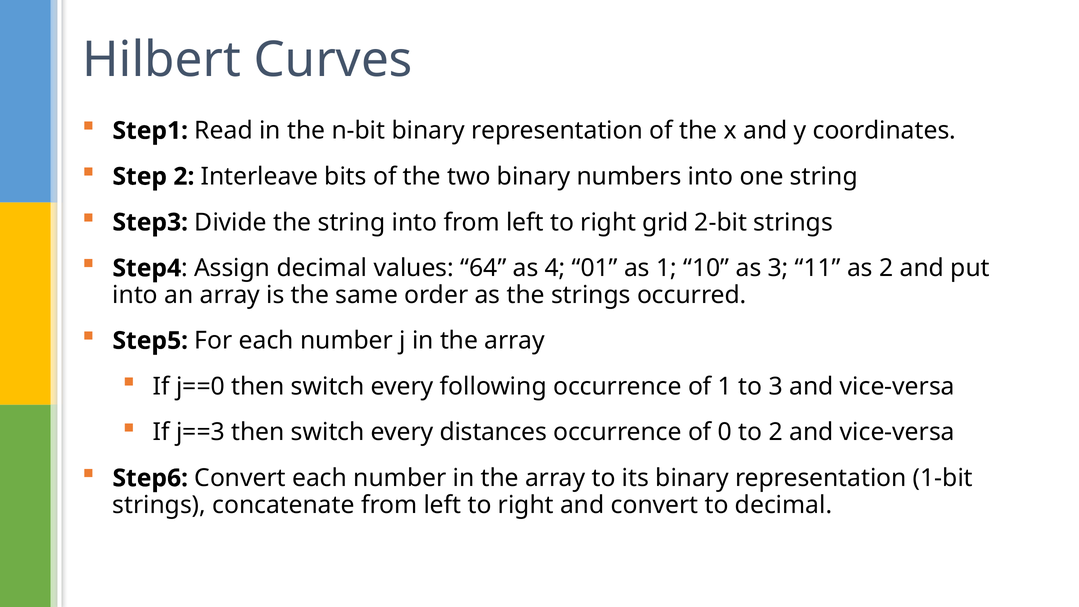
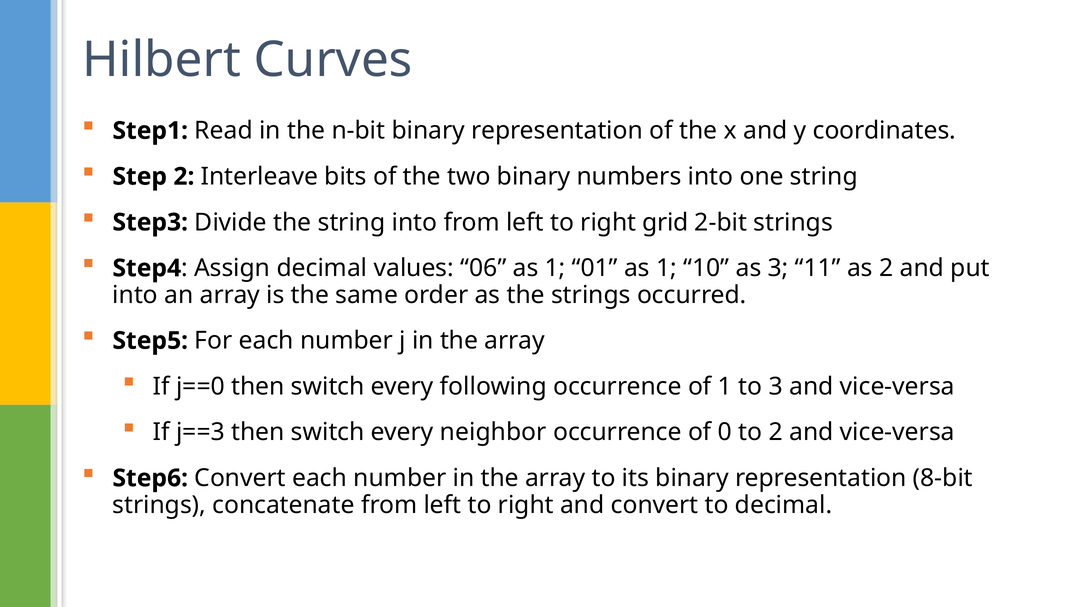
64: 64 -> 06 (483, 268)
4: 4 -> 1 (555, 268)
distances: distances -> neighbor (493, 432)
1-bit: 1-bit -> 8-bit (943, 478)
